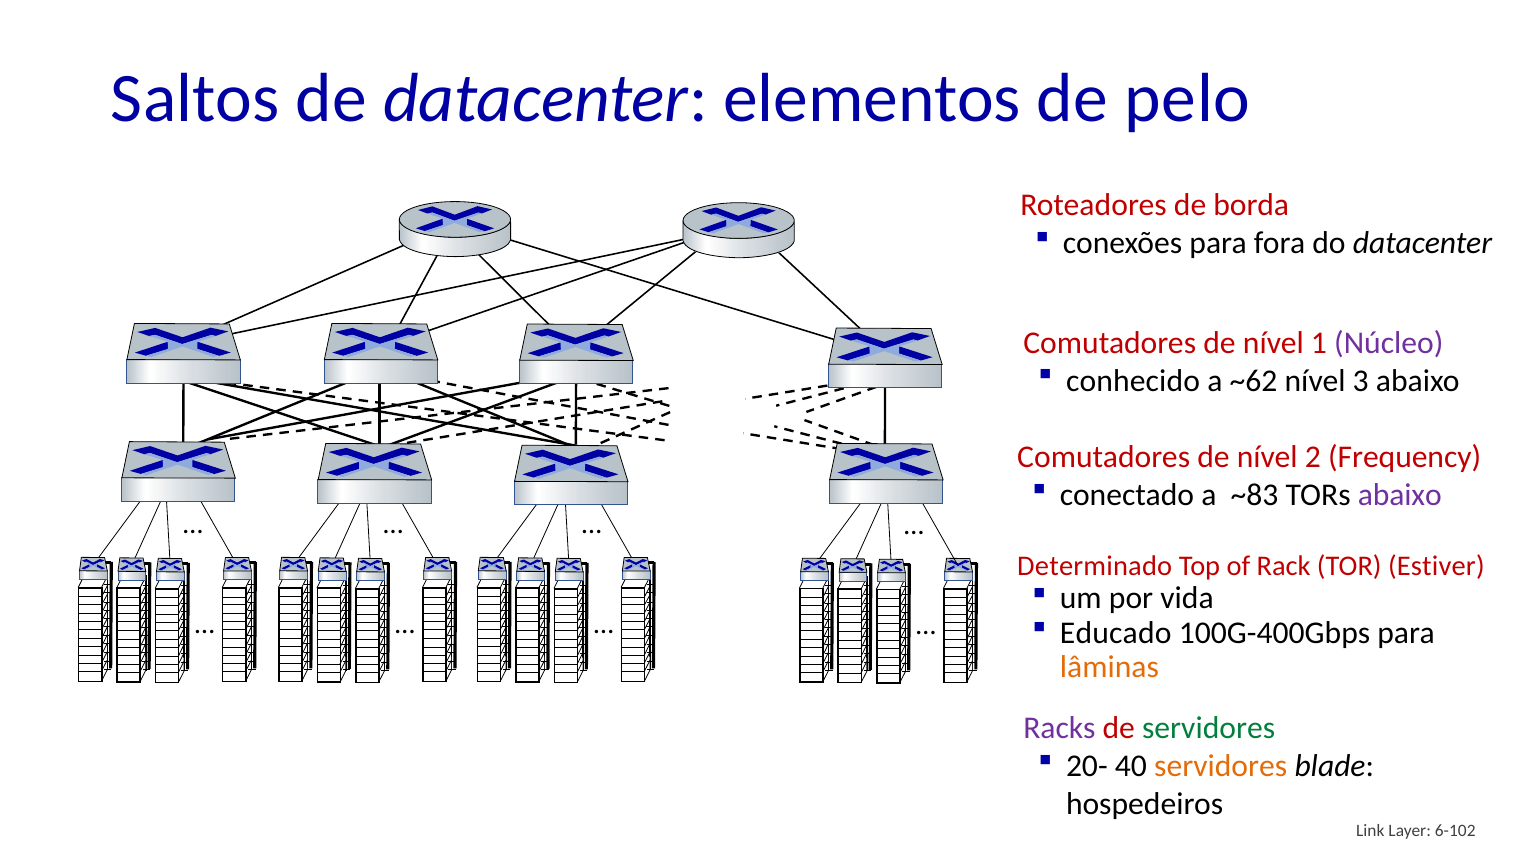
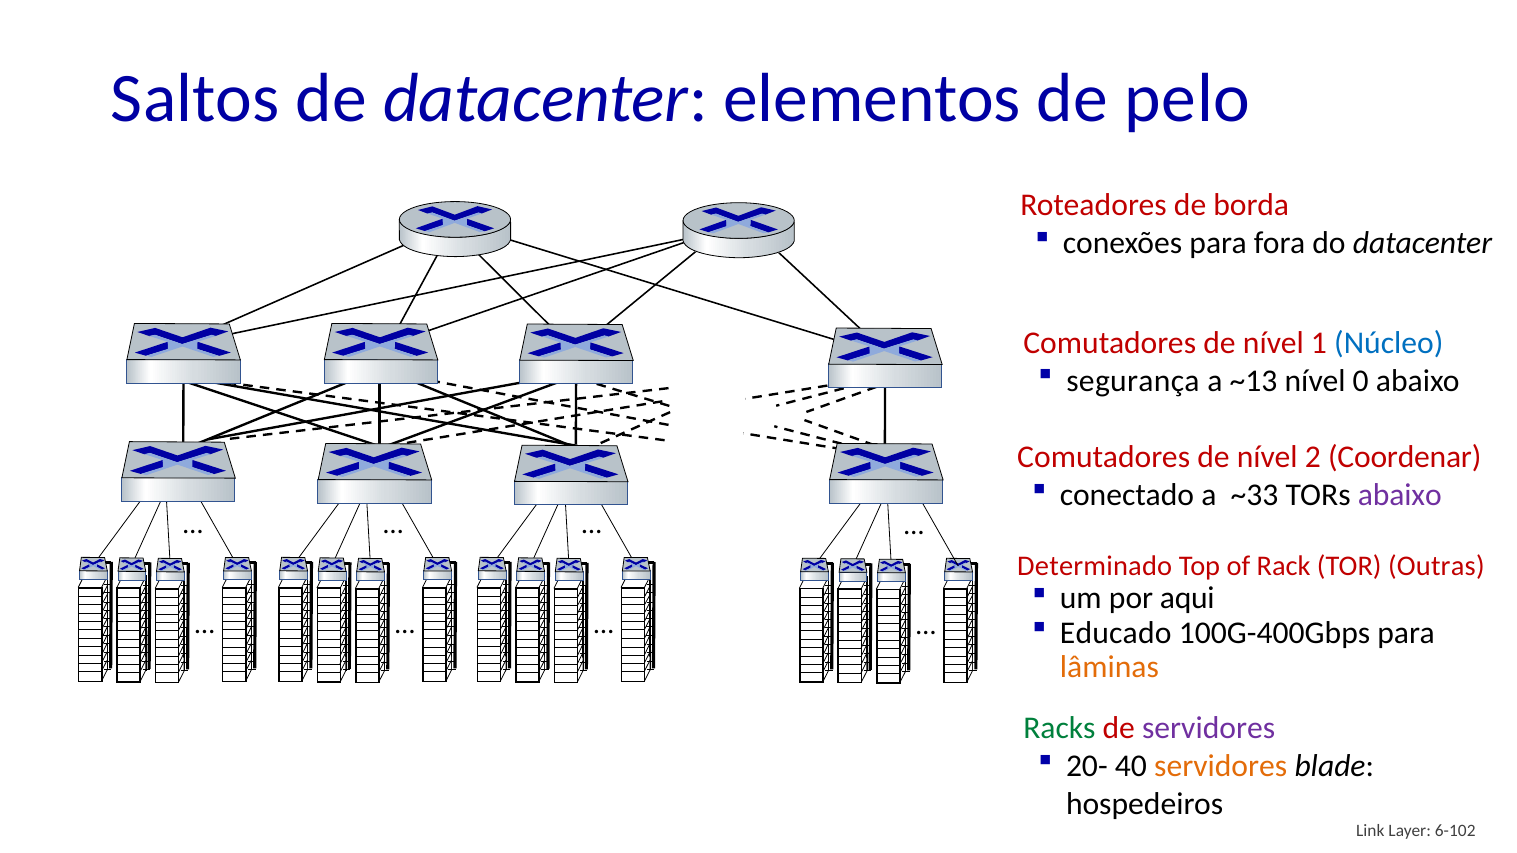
Núcleo colour: purple -> blue (1389, 343)
conhecido: conhecido -> segurança (1133, 381)
~62: ~62 -> ~13 (1253, 381)
3: 3 -> 0 (1361, 381)
Frequency: Frequency -> Coordenar (1405, 457)
~83: ~83 -> ~33 (1255, 495)
Estiver: Estiver -> Outras (1436, 567)
vida: vida -> aqui (1187, 599)
Racks colour: purple -> green (1059, 728)
servidores colour: green -> purple (1209, 728)
